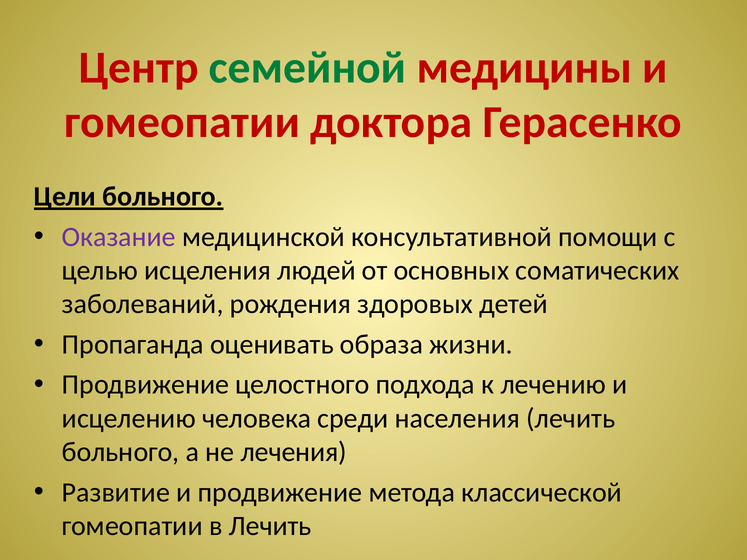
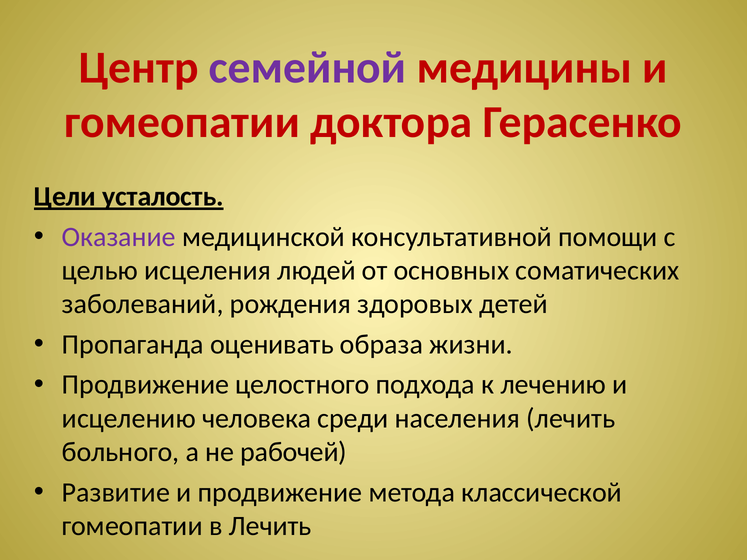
семейной colour: green -> purple (308, 68)
Цели больного: больного -> усталость (163, 197)
лечения: лечения -> рабочей (294, 452)
